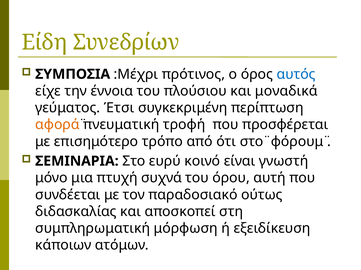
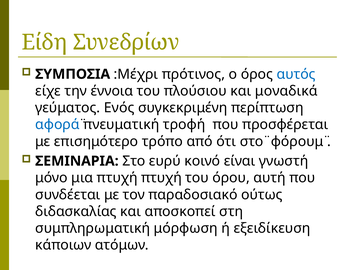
Έτσι: Έτσι -> Ενός (119, 108)
αφορά colour: orange -> blue (57, 125)
πτυχή συχνά: συχνά -> πτυχή (162, 178)
